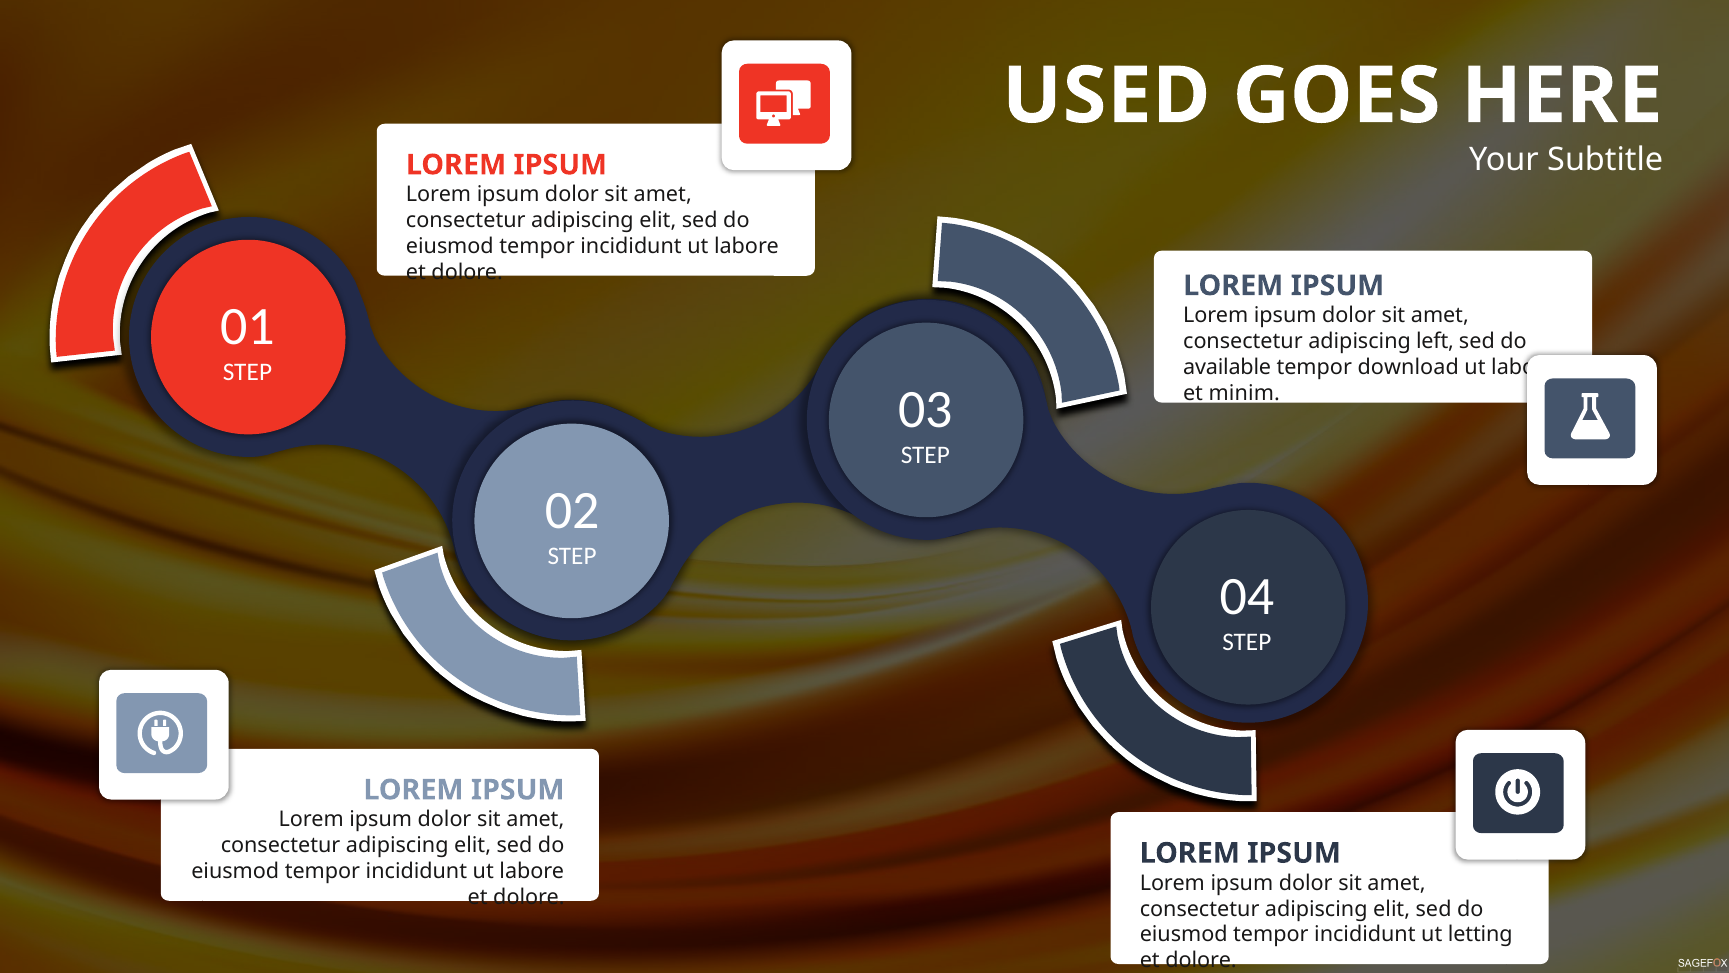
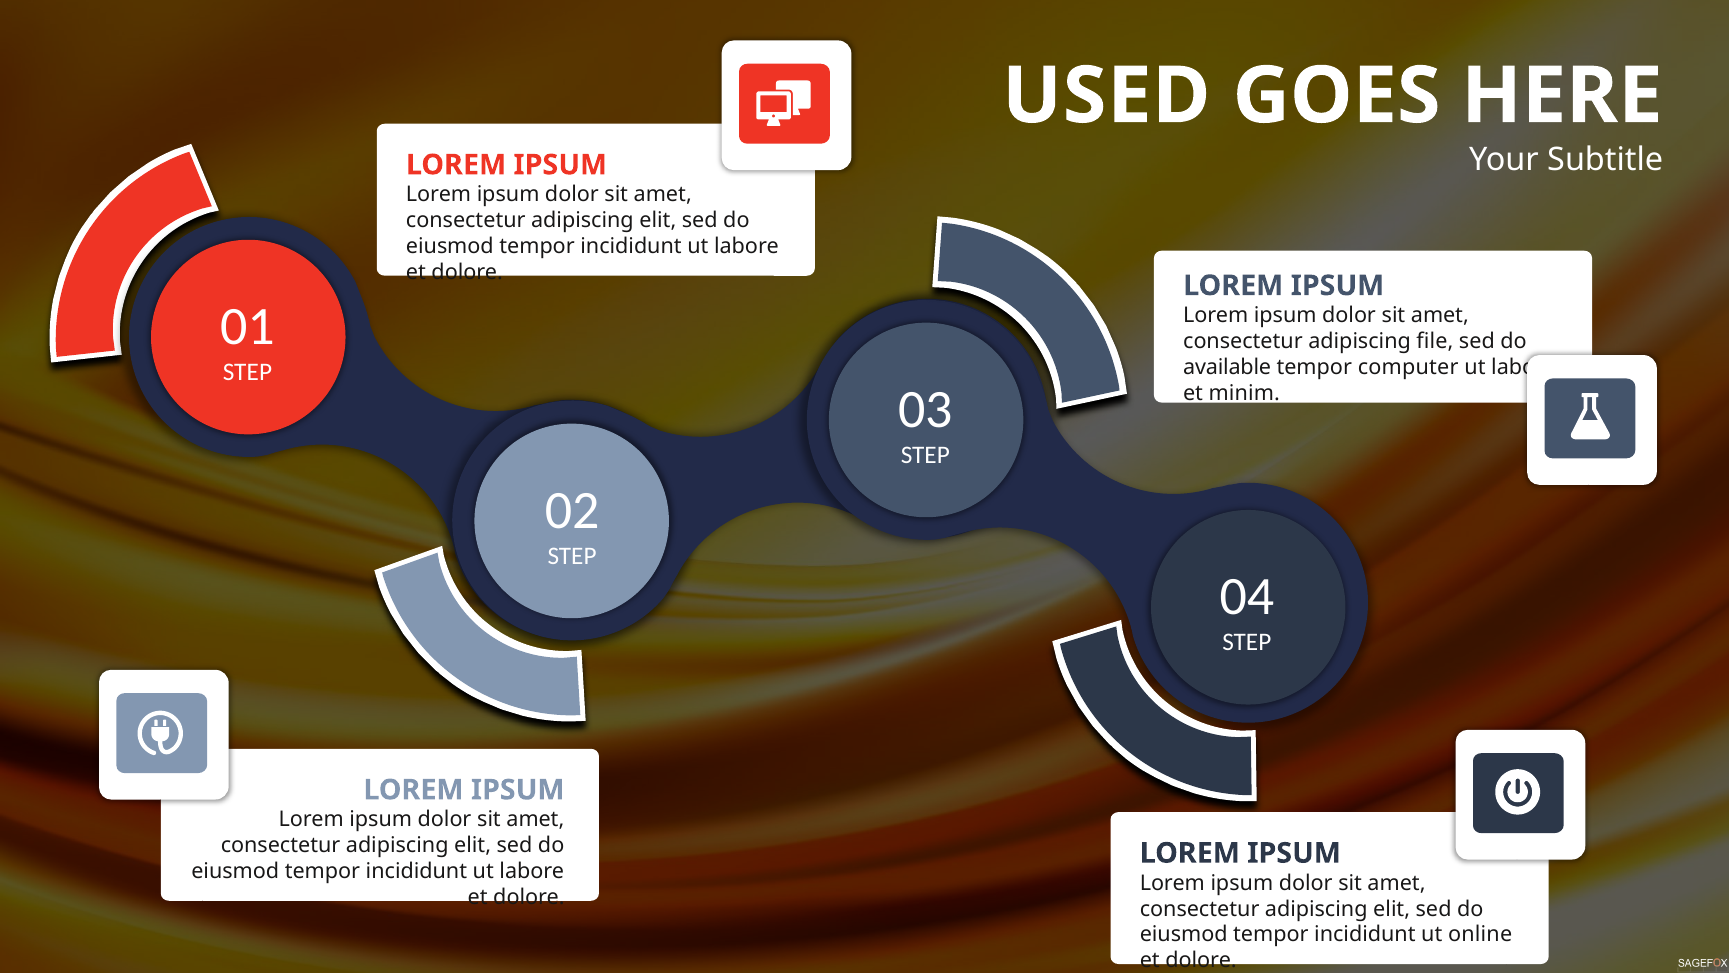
left: left -> file (1435, 341)
download: download -> computer (1408, 367)
letting: letting -> online (1480, 934)
